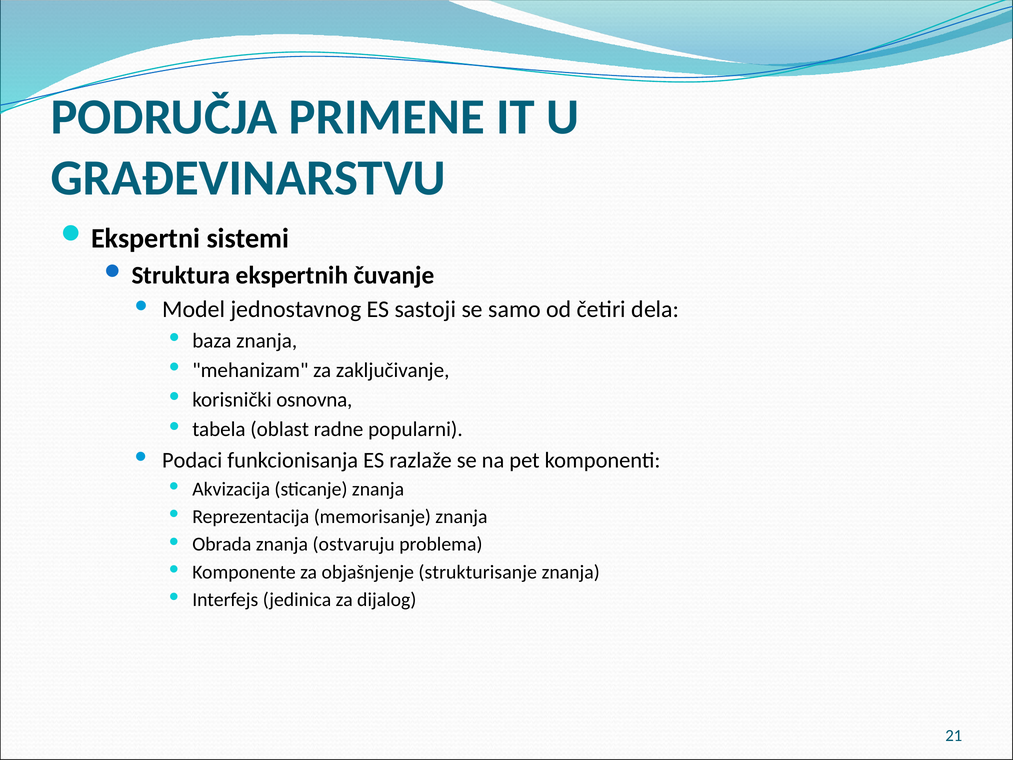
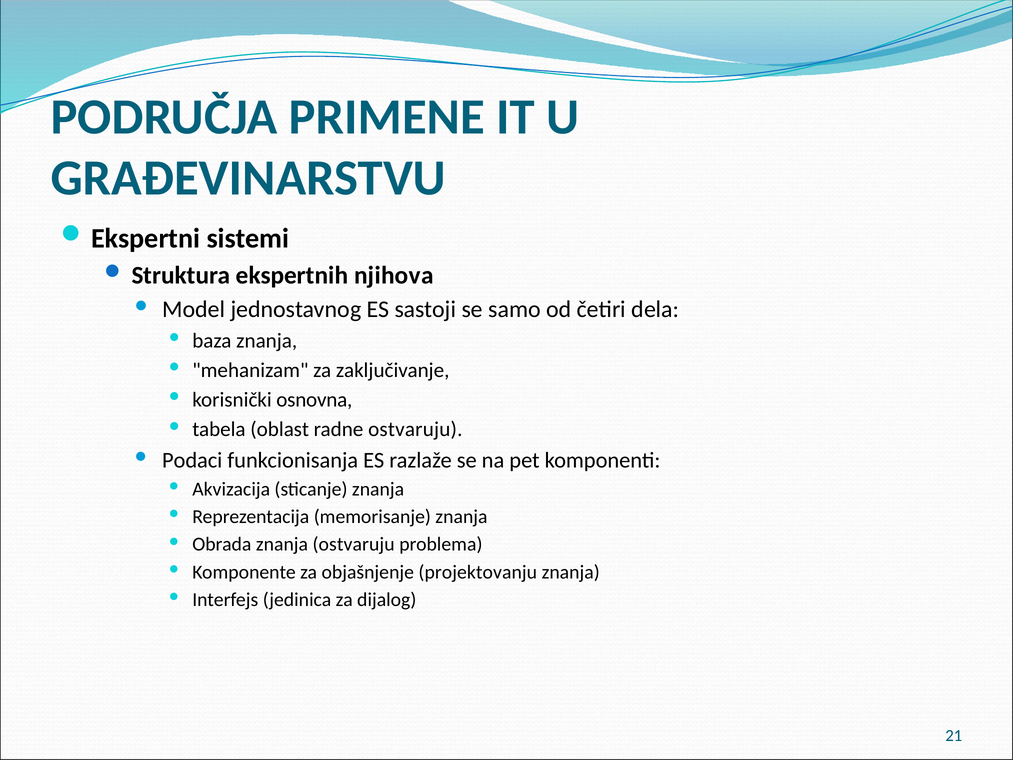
čuvanje: čuvanje -> njihova (394, 275)
radne popularni: popularni -> ostvaruju (415, 429)
strukturisanje: strukturisanje -> projektovanju (478, 572)
